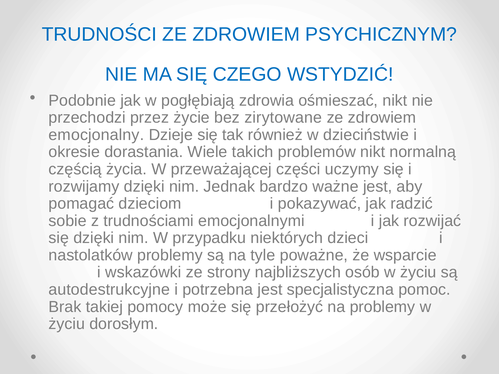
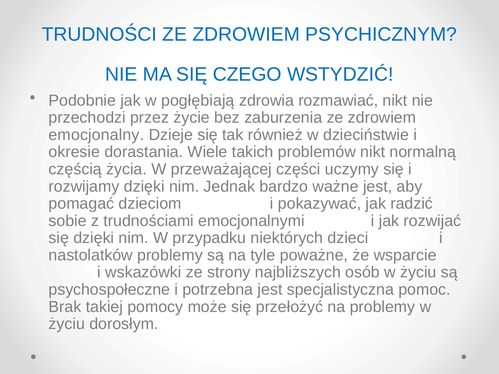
ośmieszać: ośmieszać -> rozmawiać (338, 100)
zirytowane: zirytowane -> zaburzenia (283, 118)
autodestrukcyjne: autodestrukcyjne -> psychospołeczne (109, 290)
